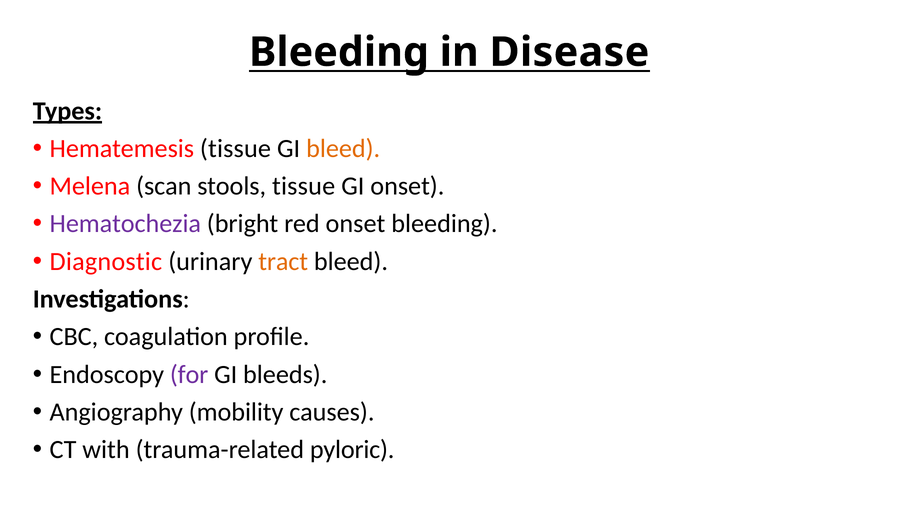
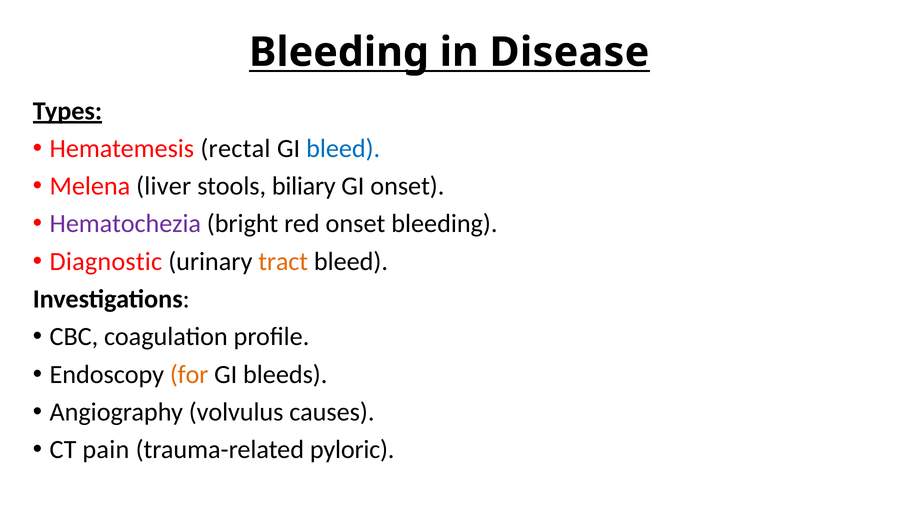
Hematemesis tissue: tissue -> rectal (235, 148)
bleed colour: orange -> blue (343, 148)
scan: scan -> liver (164, 186)
stools tissue: tissue -> biliary (304, 186)
for colour: purple -> orange (189, 374)
mobility: mobility -> volvulus (236, 412)
with: with -> pain (106, 450)
